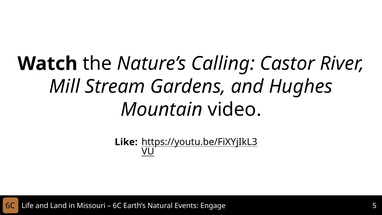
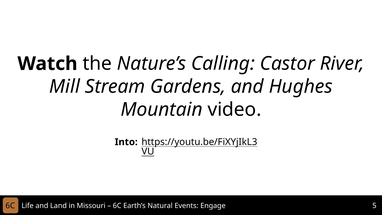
Like: Like -> Into (126, 142)
